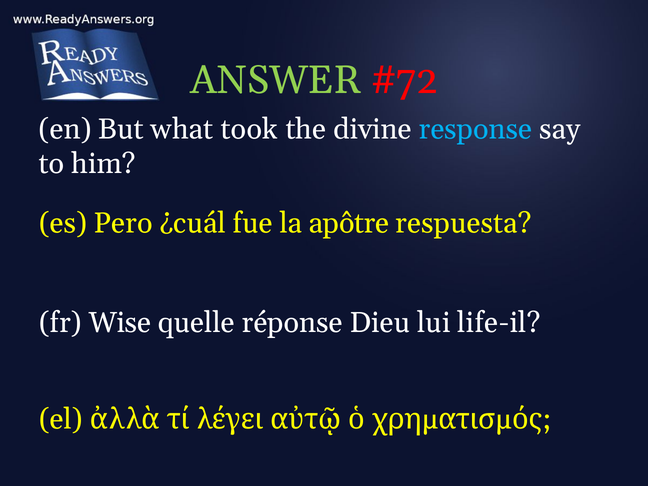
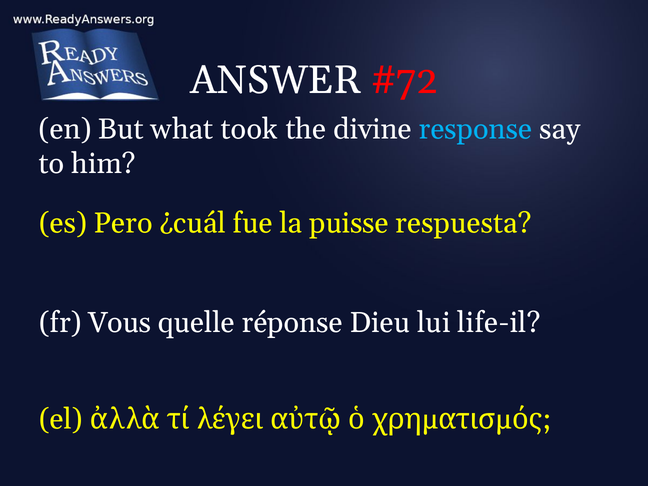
ANSWER colour: light green -> white (276, 80)
apôtre: apôtre -> puisse (349, 223)
Wise: Wise -> Vous (120, 323)
